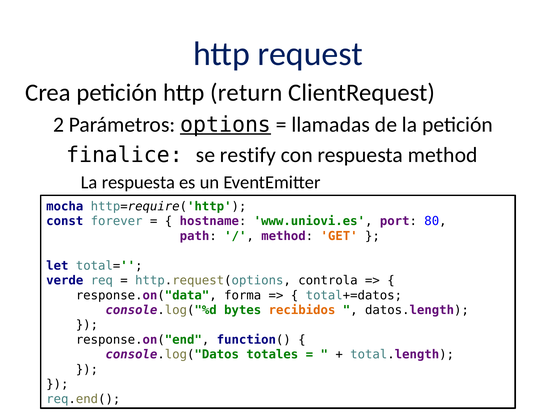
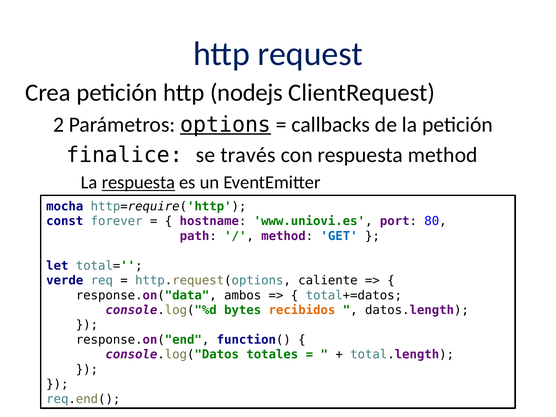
return: return -> nodejs (246, 93)
llamadas: llamadas -> callbacks (331, 125)
restify: restify -> través (248, 155)
respuesta underline: none -> present (138, 182)
GET colour: orange -> blue (339, 236)
controla: controla -> caliente (328, 280)
forma: forma -> ambos (243, 295)
